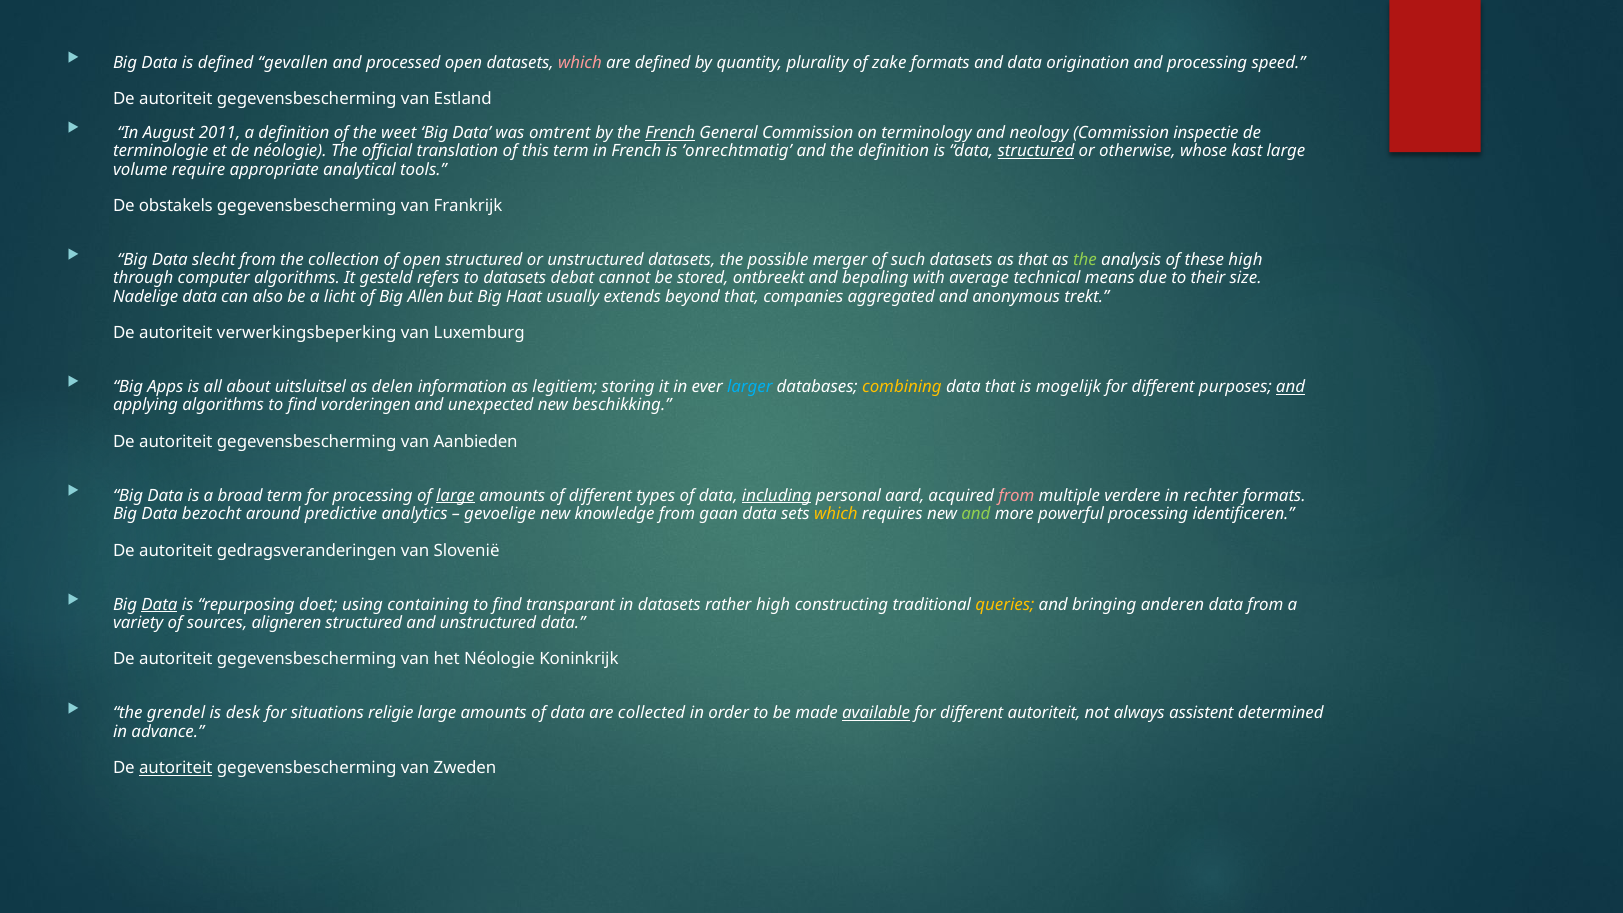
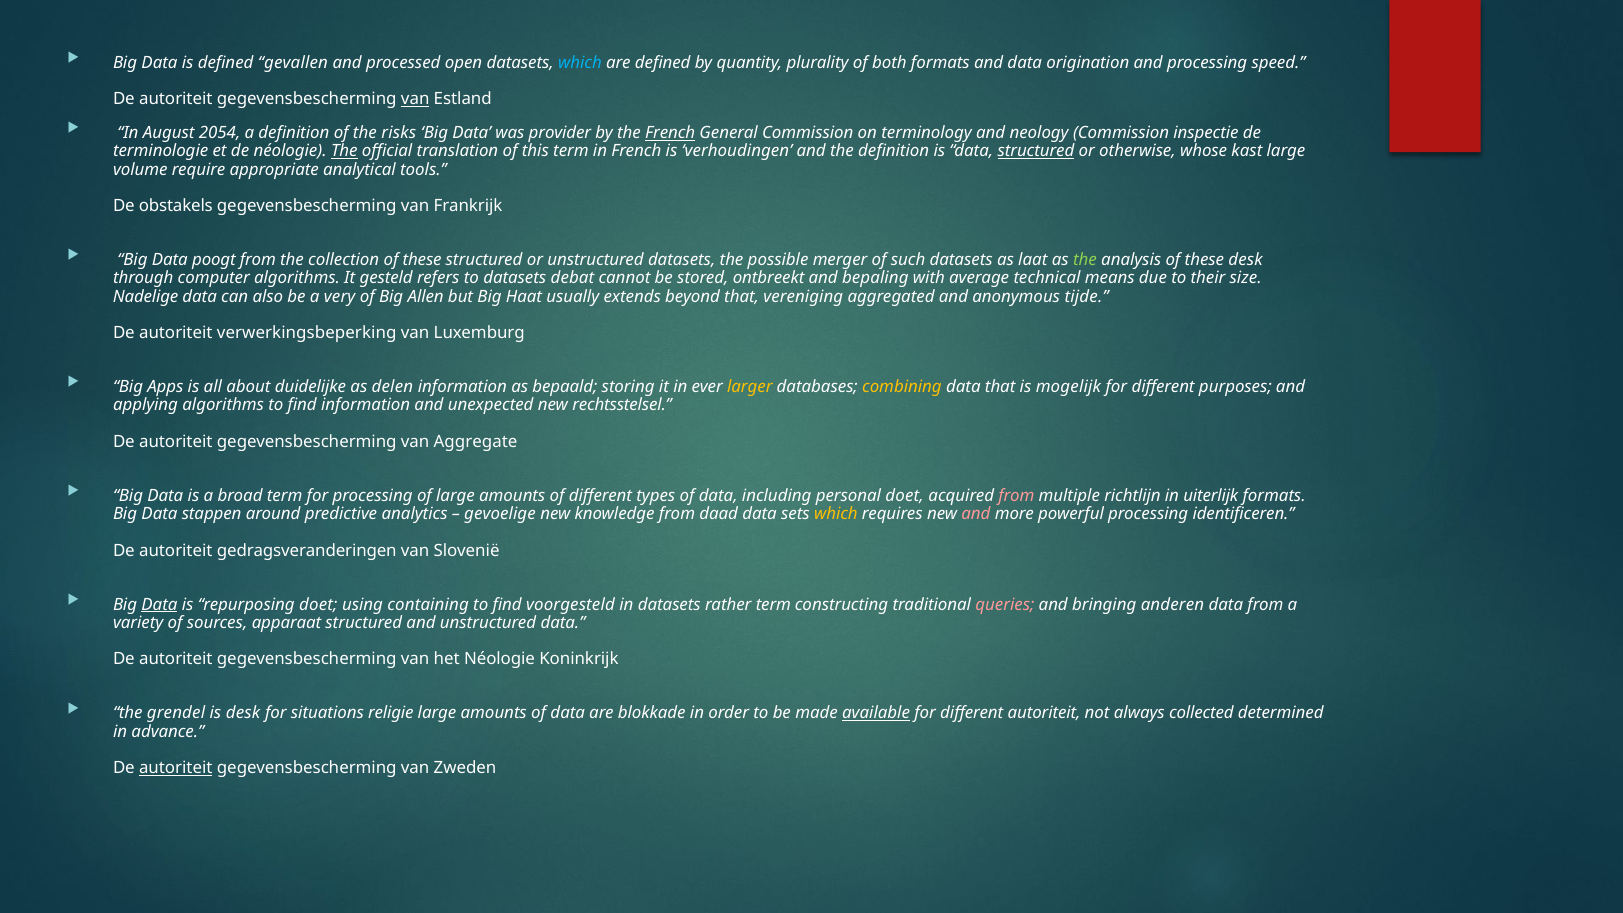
which colour: pink -> light blue (580, 63)
zake: zake -> both (889, 63)
van underline: none -> present (415, 99)
2011: 2011 -> 2054 (220, 133)
weet: weet -> risks (399, 133)
omtrent: omtrent -> provider (560, 133)
The underline: none -> present (344, 151)
onrechtmatig: onrechtmatig -> verhoudingen (737, 151)
slecht: slecht -> poogt (214, 260)
collection of open: open -> these (422, 260)
as that: that -> laat (1033, 260)
these high: high -> desk (1246, 260)
licht: licht -> very (340, 296)
companies: companies -> vereniging (803, 296)
trekt: trekt -> tijde (1087, 296)
uitsluitsel: uitsluitsel -> duidelijke (311, 387)
legitiem: legitiem -> bepaald (565, 387)
larger colour: light blue -> yellow (750, 387)
and underline: present -> none (1291, 387)
find vorderingen: vorderingen -> information (366, 405)
beschikking: beschikking -> rechtsstelsel (622, 405)
Aanbieden: Aanbieden -> Aggregate (476, 442)
large underline: present -> none (456, 496)
including underline: present -> none (777, 496)
personal aard: aard -> doet (905, 496)
verdere: verdere -> richtlijn (1132, 496)
rechter: rechter -> uiterlijk (1211, 496)
bezocht: bezocht -> stappen (212, 514)
gaan: gaan -> daad (719, 514)
and colour: light green -> pink (976, 514)
transparant: transparant -> voorgesteld (570, 604)
rather high: high -> term (773, 604)
queries colour: yellow -> pink (1005, 604)
aligneren: aligneren -> apparaat (287, 623)
collected: collected -> blokkade (652, 713)
assistent: assistent -> collected (1201, 713)
